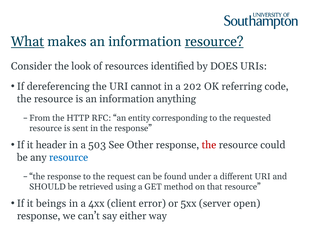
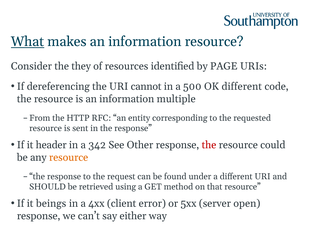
resource underline: present -> none (214, 42)
look: look -> they (81, 66)
DOES: DOES -> PAGE (224, 66)
202: 202 -> 500 (192, 86)
OK referring: referring -> different (242, 86)
anything: anything -> multiple (176, 99)
503: 503 -> 342 (97, 145)
resource colour: blue -> orange (69, 157)
